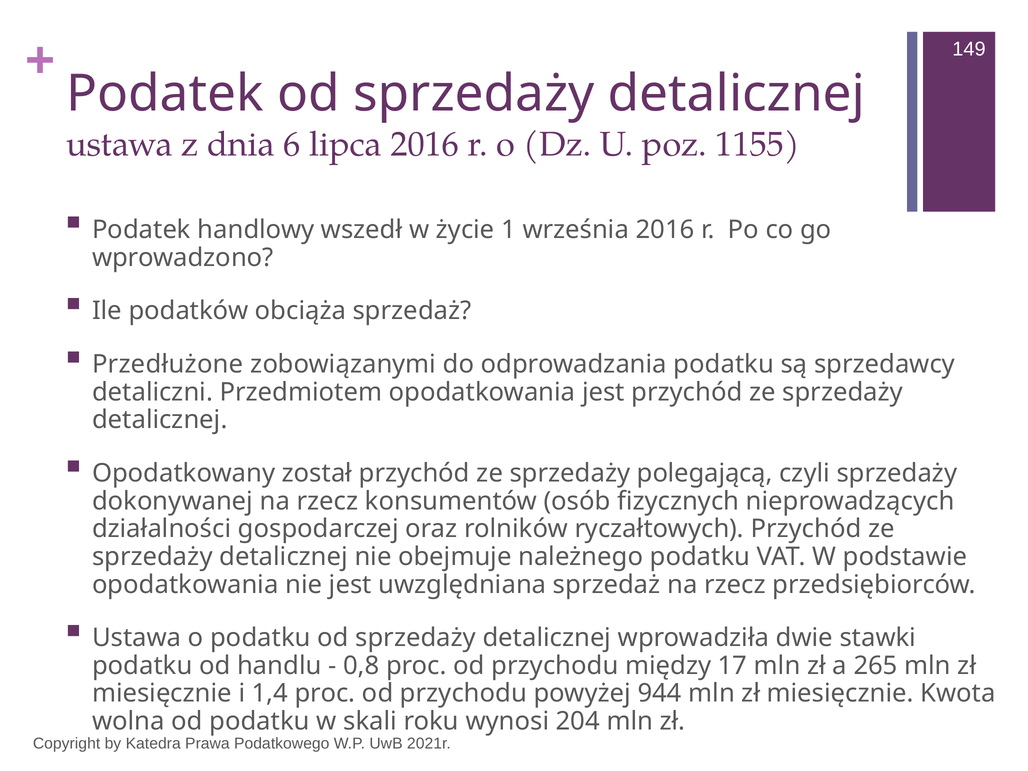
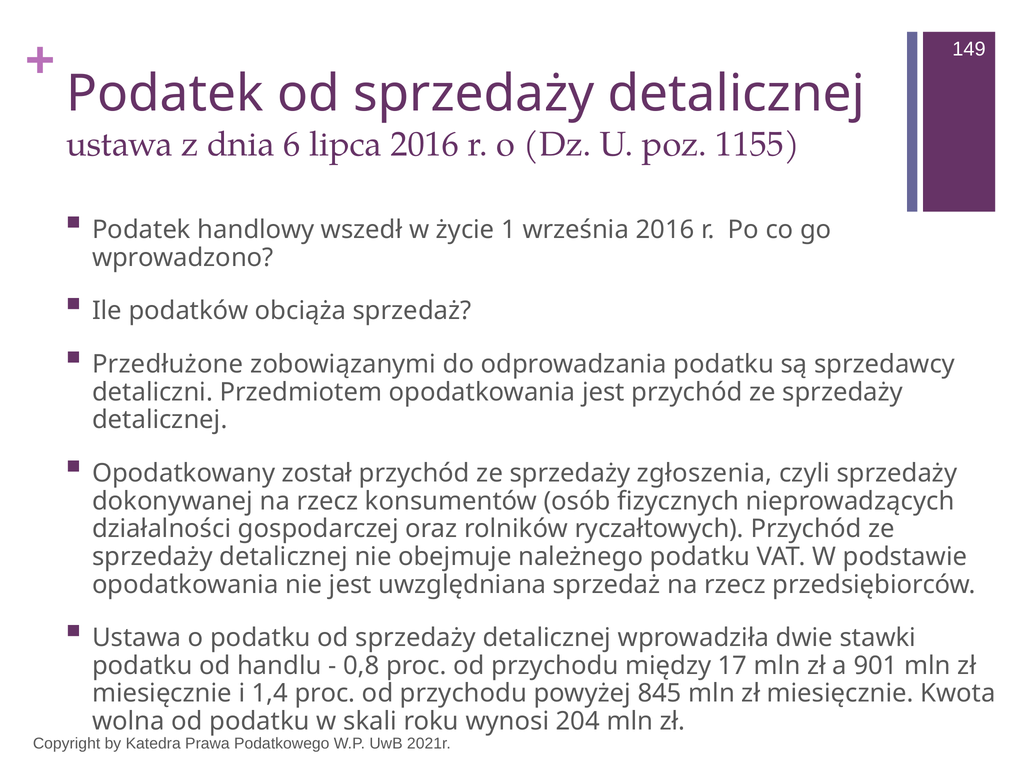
polegającą: polegającą -> zgłoszenia (705, 473)
265: 265 -> 901 (876, 666)
944: 944 -> 845 (660, 694)
